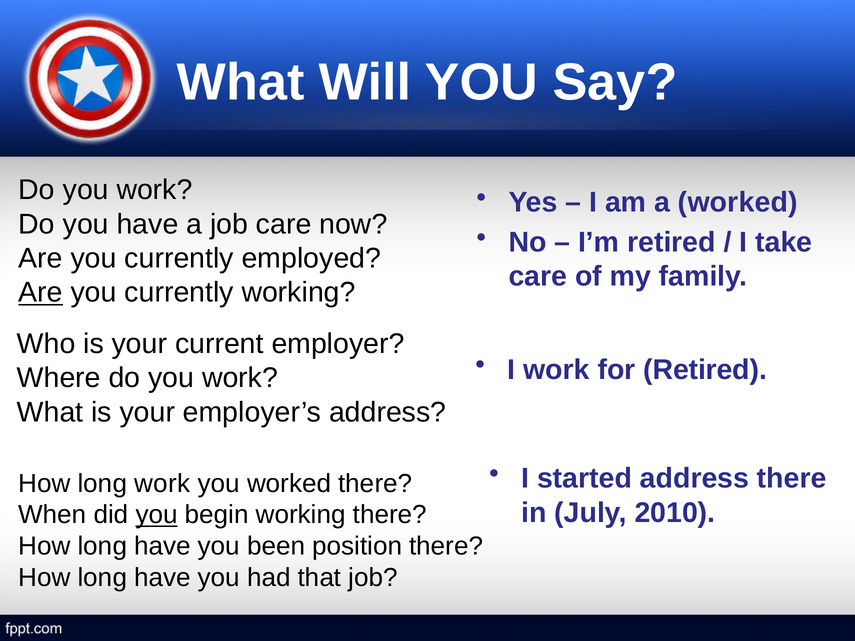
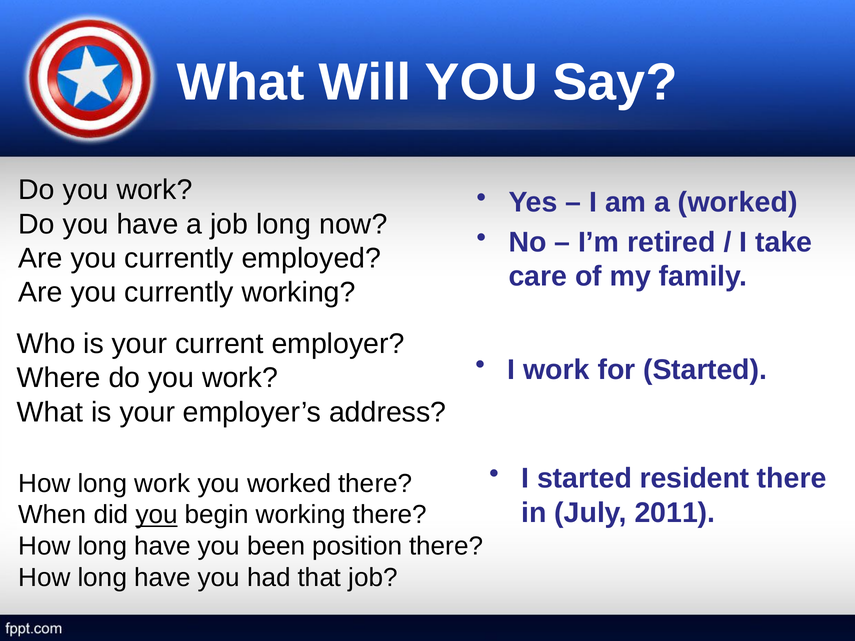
job care: care -> long (284, 224)
Are underline: present -> none (41, 293)
for Retired: Retired -> Started (705, 370)
started address: address -> resident (695, 479)
2010: 2010 -> 2011 (675, 513)
